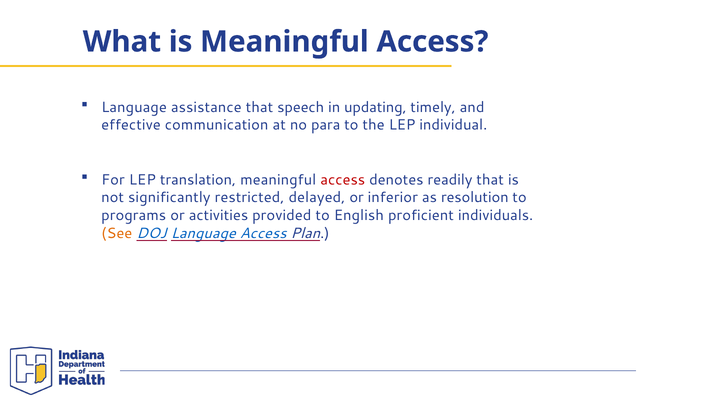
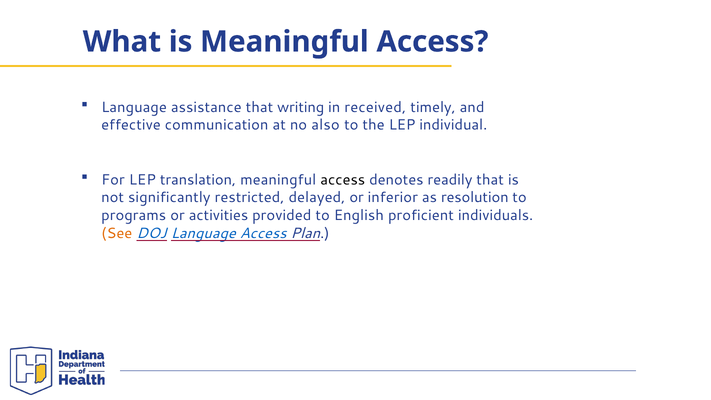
speech: speech -> writing (301, 107)
updating: updating -> received (375, 107)
para: para -> also (326, 125)
access colour: red -> black (343, 180)
